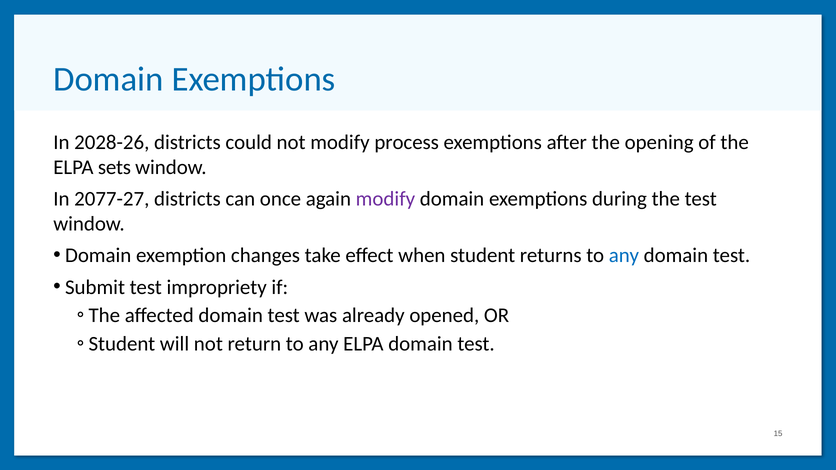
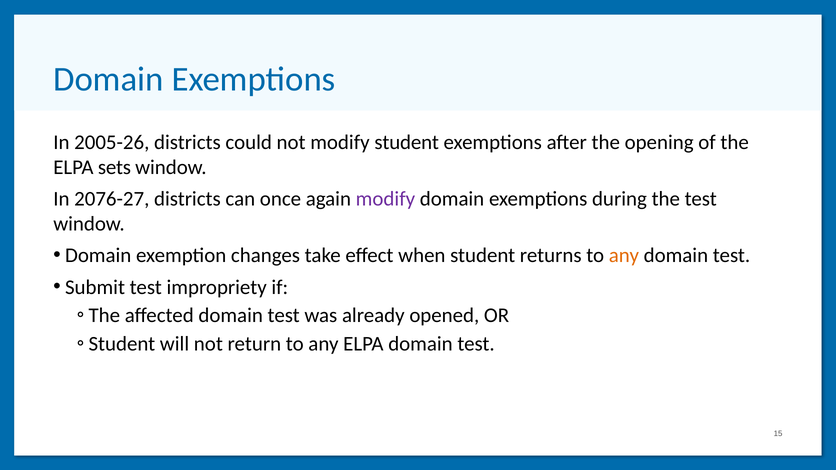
2028-26: 2028-26 -> 2005-26 (112, 142)
modify process: process -> student (407, 142)
2077-27: 2077-27 -> 2076-27 (112, 199)
any colour: blue -> orange (624, 256)
